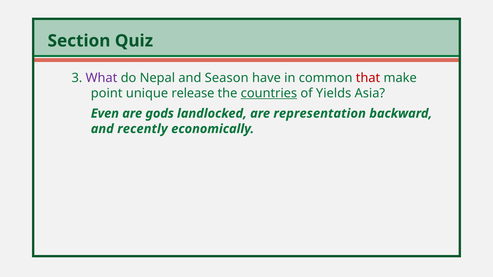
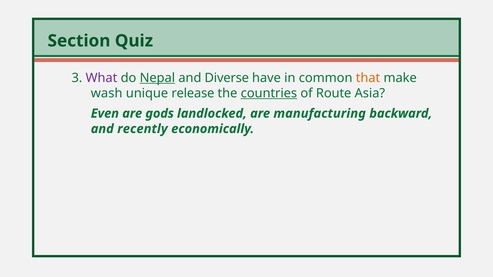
Nepal underline: none -> present (157, 78)
Season: Season -> Diverse (227, 78)
that colour: red -> orange (368, 78)
point: point -> wash (107, 93)
Yields: Yields -> Route (334, 93)
representation: representation -> manufacturing (320, 114)
